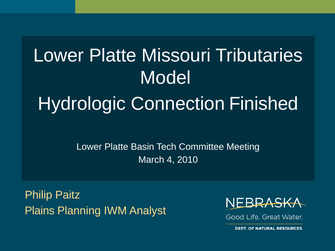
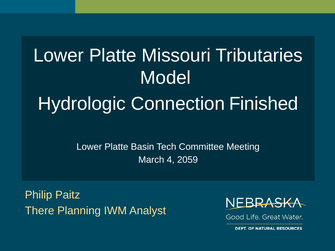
2010: 2010 -> 2059 (188, 160)
Plains: Plains -> There (40, 211)
